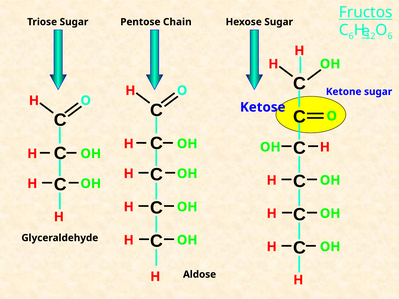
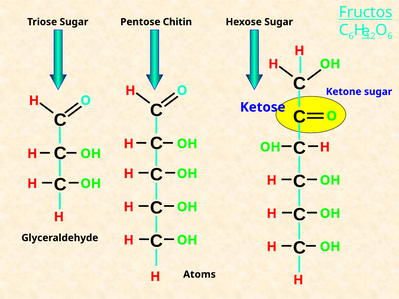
Chain: Chain -> Chitin (177, 22)
Aldose: Aldose -> Atoms (199, 275)
